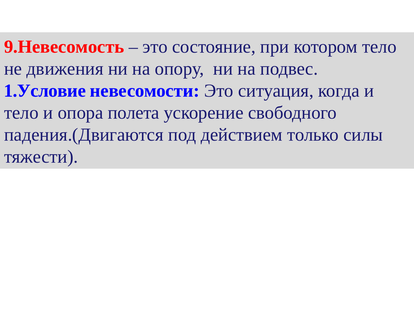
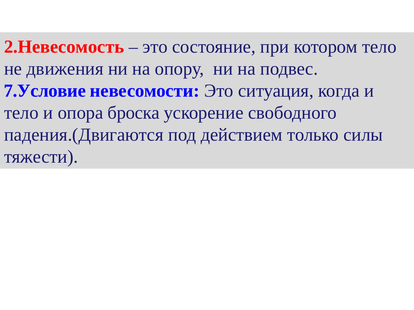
9.Невесомость: 9.Невесомость -> 2.Невесомость (64, 47)
1.Условие: 1.Условие -> 7.Условие (45, 91)
полета: полета -> броска (134, 113)
